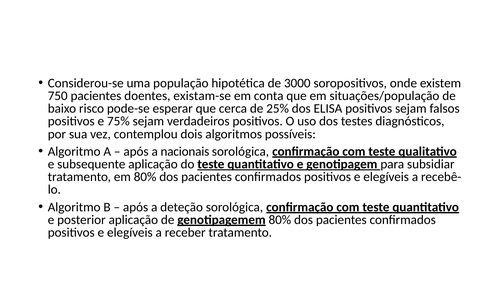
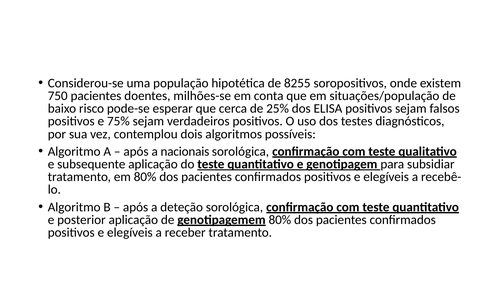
3000: 3000 -> 8255 (297, 83)
existam-se: existam-se -> milhões-se (202, 96)
